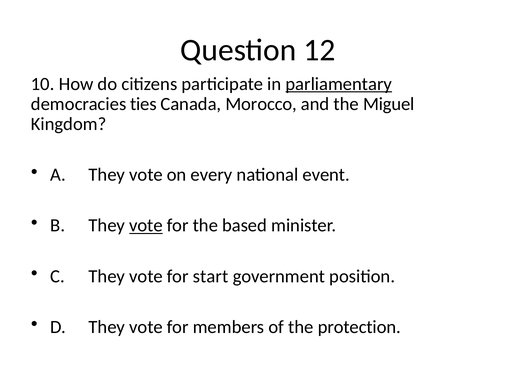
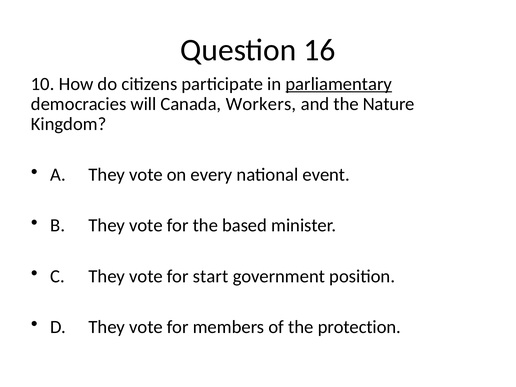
12: 12 -> 16 (319, 50)
ties: ties -> will (143, 104)
Morocco: Morocco -> Workers (261, 104)
Miguel: Miguel -> Nature (389, 104)
vote underline: present -> none (146, 226)
